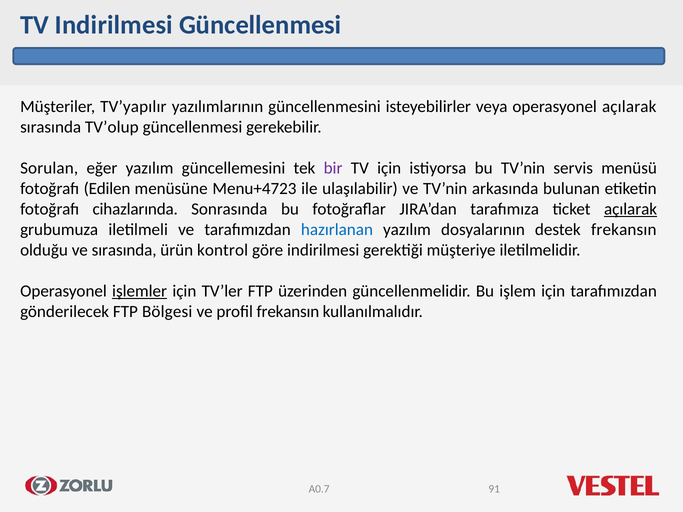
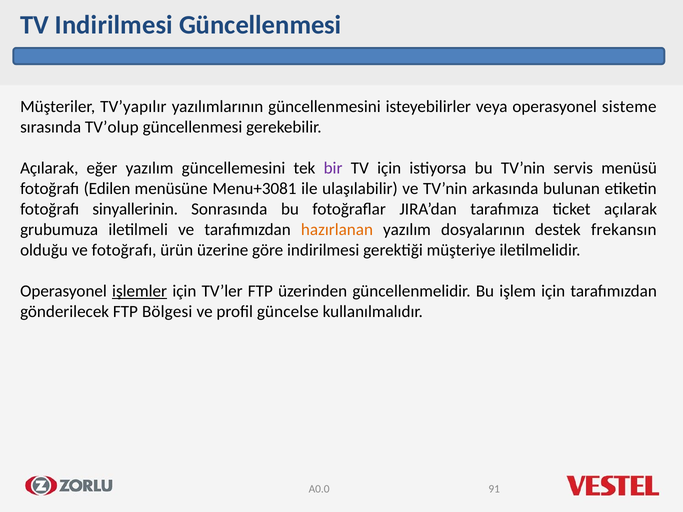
operasyonel açılarak: açılarak -> sisteme (629, 107)
Sorulan: Sorulan -> Açılarak (49, 168)
Menu+4723: Menu+4723 -> Menu+3081 (254, 189)
cihazlarında: cihazlarında -> sinyallerinin (135, 209)
açılarak underline: present -> none (631, 209)
hazırlanan colour: blue -> orange (337, 230)
ve sırasında: sırasında -> fotoğrafı (124, 250)
kontrol: kontrol -> üzerine (223, 250)
profil frekansın: frekansın -> güncelse (288, 312)
A0.7: A0.7 -> A0.0 (319, 489)
